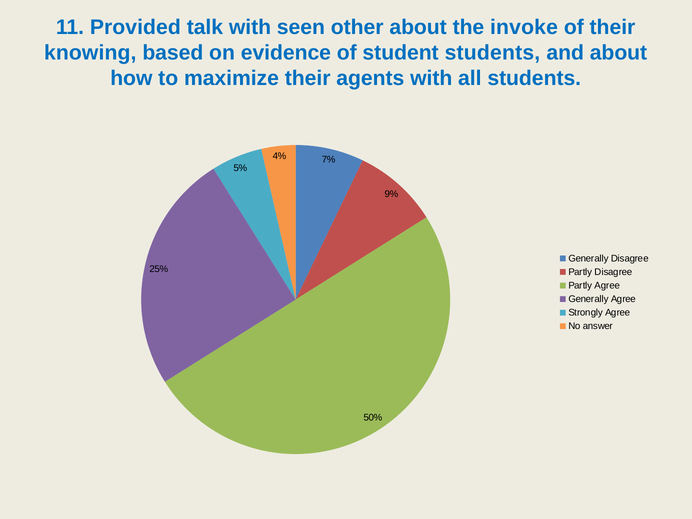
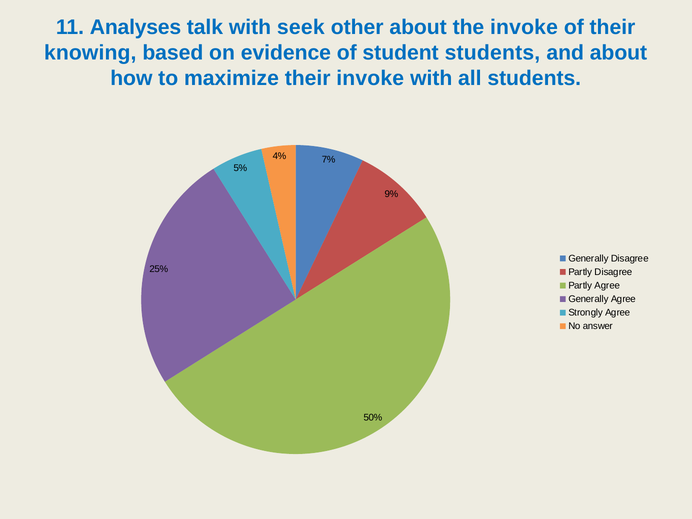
Provided: Provided -> Analyses (136, 27)
seen: seen -> seek (301, 27)
their agents: agents -> invoke (370, 78)
